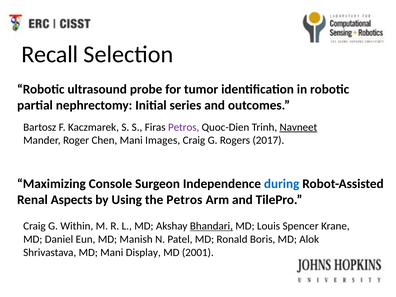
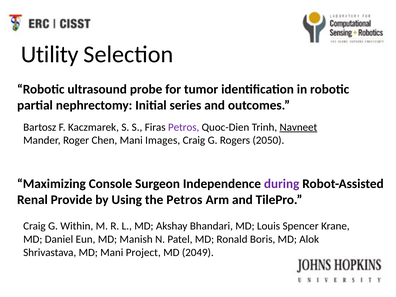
Recall: Recall -> Utility (50, 54)
2017: 2017 -> 2050 (268, 140)
during colour: blue -> purple (282, 184)
Aspects: Aspects -> Provide (72, 200)
Bhandari underline: present -> none (211, 226)
Display: Display -> Project (143, 252)
2001: 2001 -> 2049 (198, 252)
